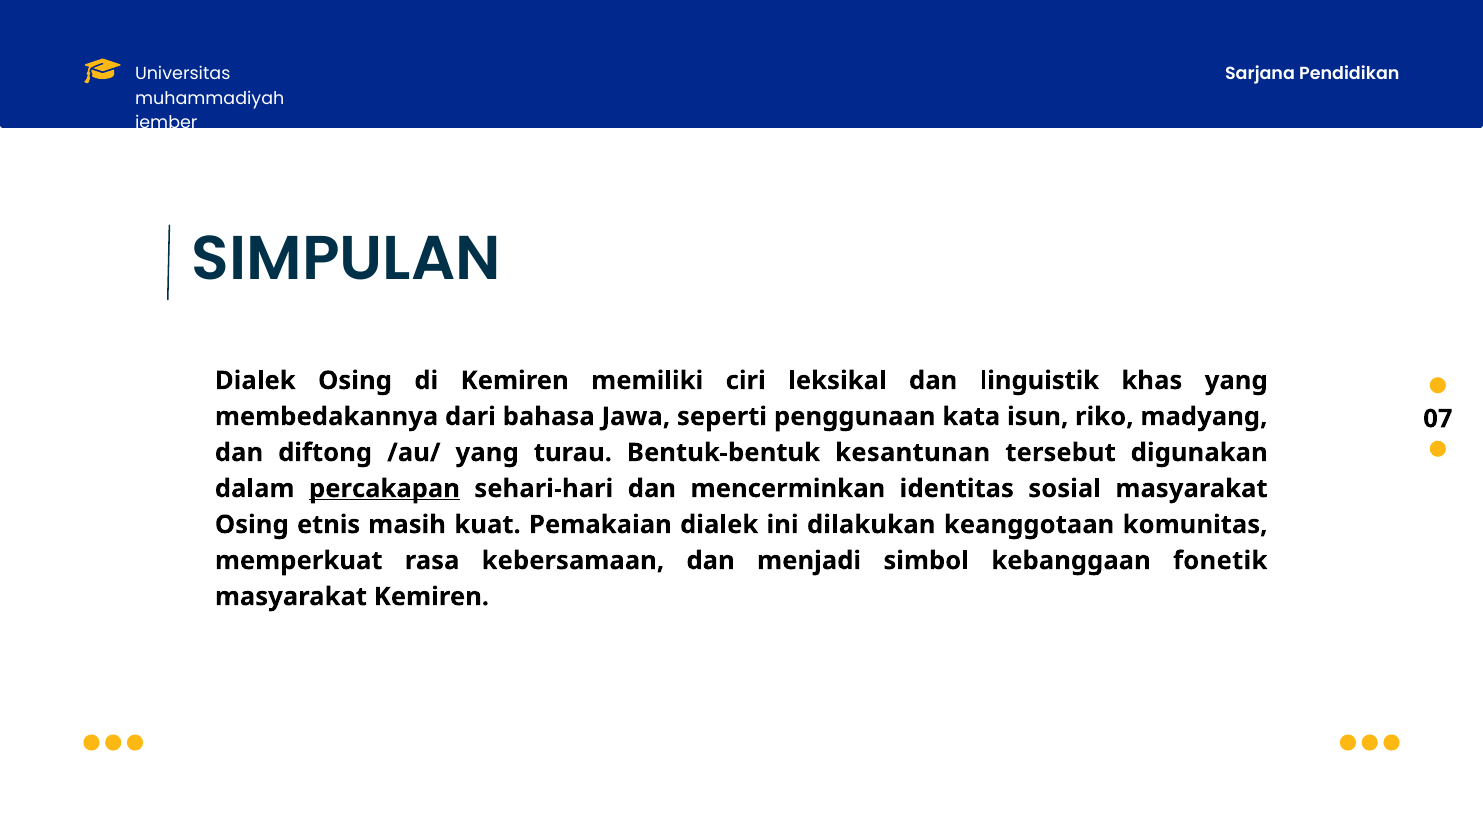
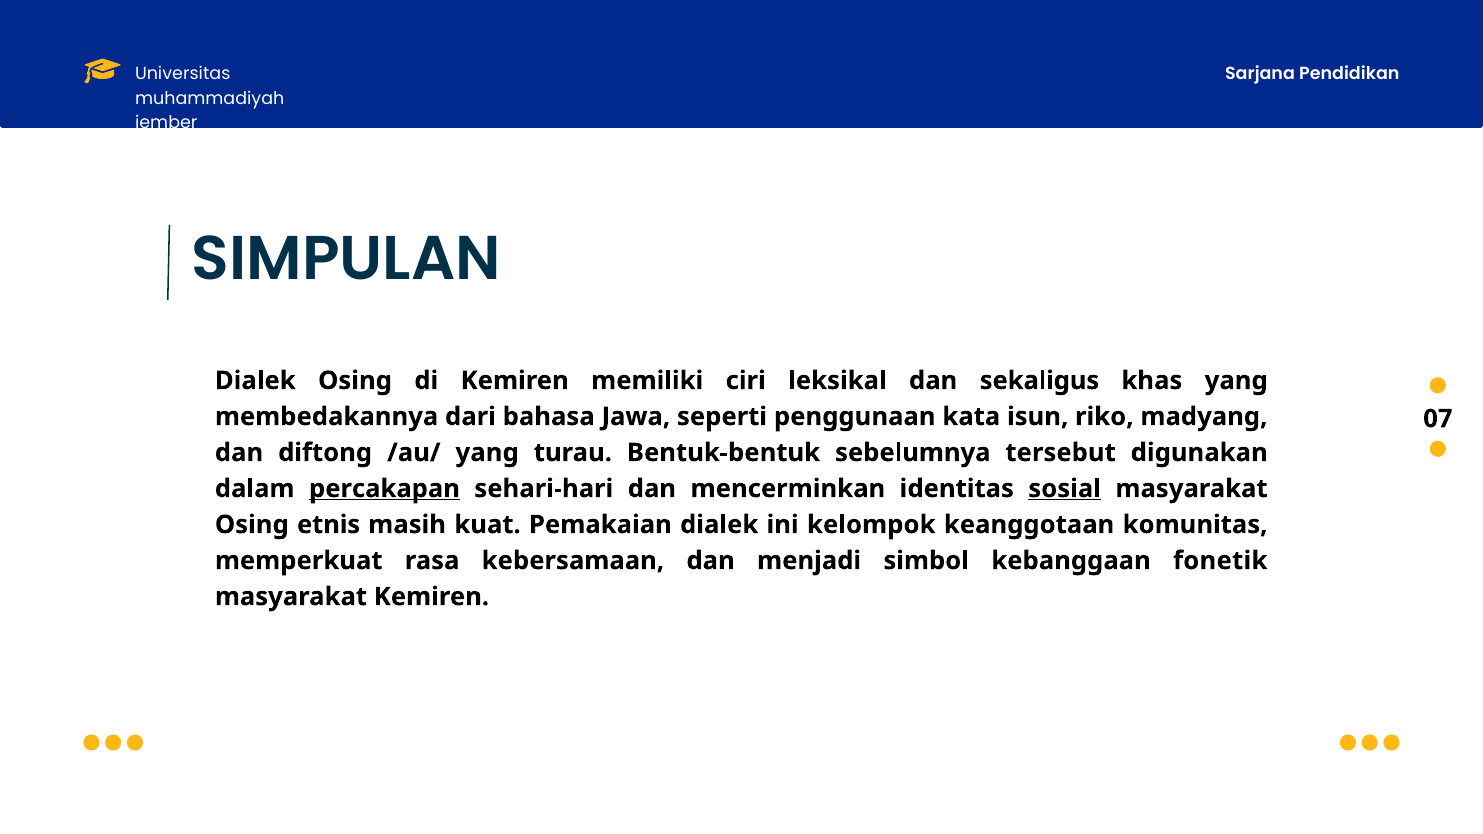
linguistik: linguistik -> sekaligus (1039, 381)
kesantunan: kesantunan -> sebelumnya (913, 453)
sosial underline: none -> present (1065, 489)
dilakukan: dilakukan -> kelompok (871, 525)
